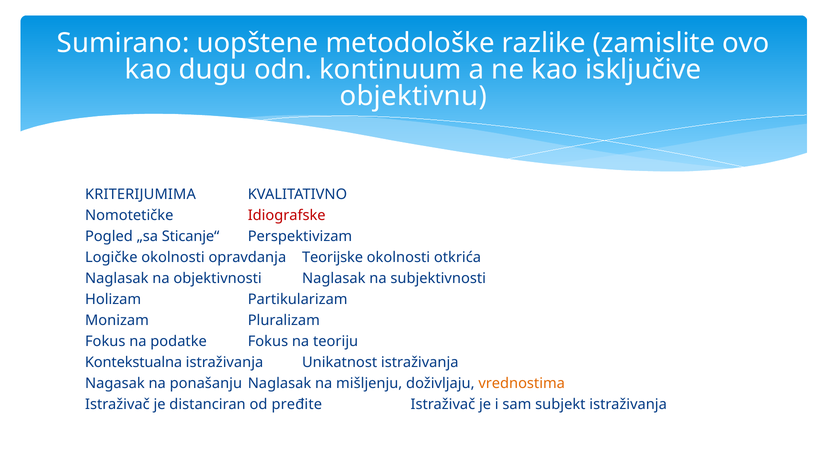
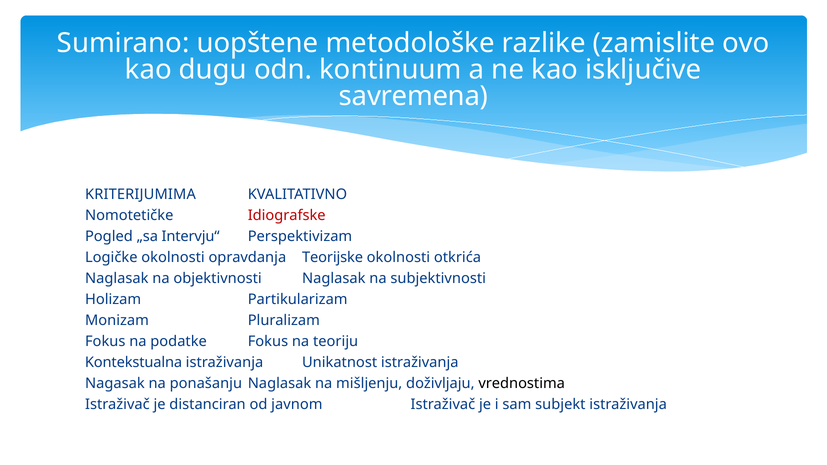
objektivnu: objektivnu -> savremena (414, 96)
Sticanje“: Sticanje“ -> Intervju“ (191, 236)
vrednostima colour: orange -> black (522, 384)
pređite: pređite -> javnom (297, 405)
